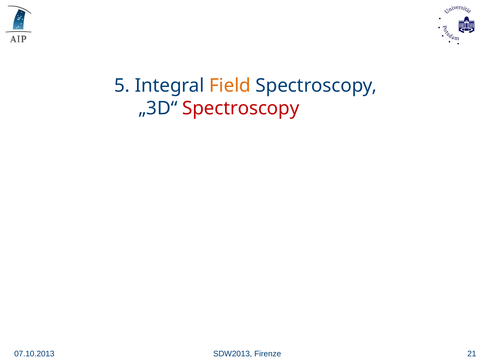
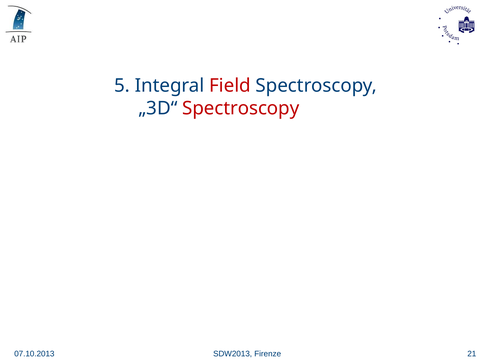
Field colour: orange -> red (230, 86)
